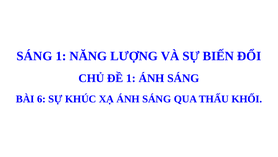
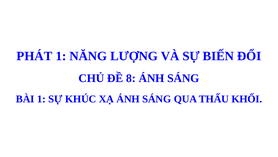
SÁNG: SÁNG -> PHÁT (34, 56)
ĐỀ 1: 1 -> 8 (131, 78)
BÀI 6: 6 -> 1 (41, 99)
